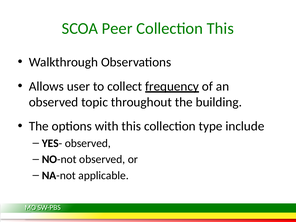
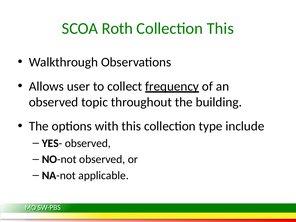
Peer: Peer -> Roth (117, 29)
